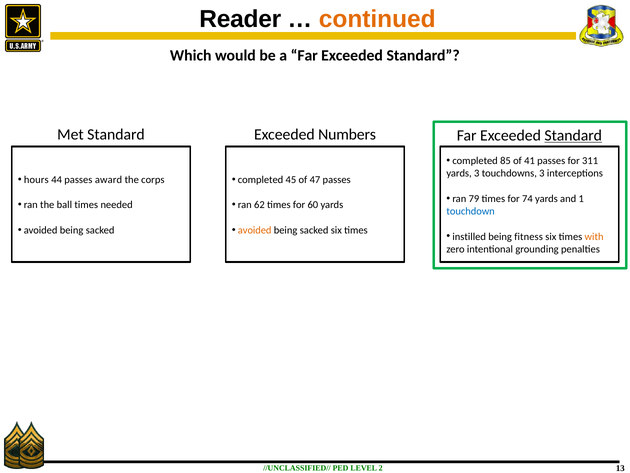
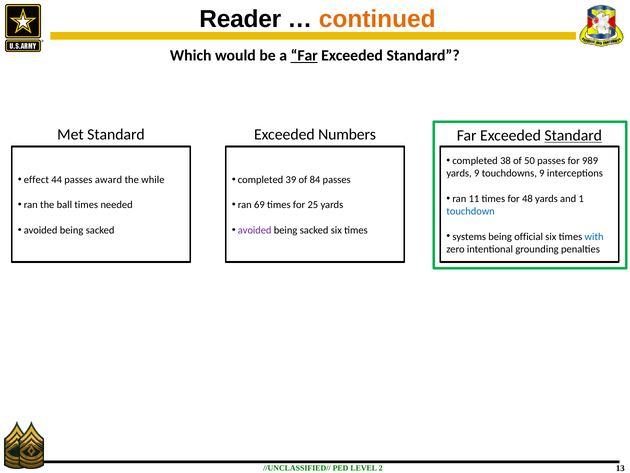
Far underline: none -> present (304, 56)
85: 85 -> 38 (505, 161)
41: 41 -> 50 (529, 161)
311: 311 -> 989 (590, 161)
yards 3: 3 -> 9 (477, 173)
touchdowns 3: 3 -> 9 (542, 173)
hours: hours -> effect (36, 180)
corps: corps -> while (153, 180)
45: 45 -> 39 (291, 180)
47: 47 -> 84 (315, 180)
79: 79 -> 11 (474, 199)
74: 74 -> 48 (527, 199)
62: 62 -> 69 (259, 205)
60: 60 -> 25 (313, 205)
avoided colour: orange -> purple (255, 230)
instilled: instilled -> systems (469, 236)
fitness: fitness -> official (529, 236)
with colour: orange -> blue (594, 236)
